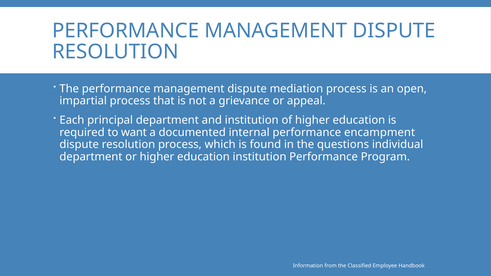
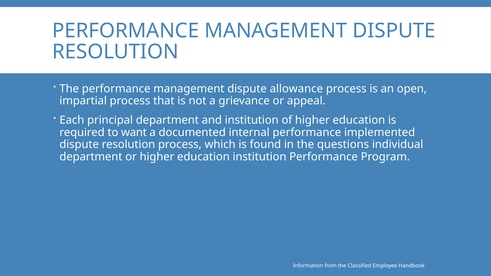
mediation: mediation -> allowance (296, 89)
encampment: encampment -> implemented (380, 132)
